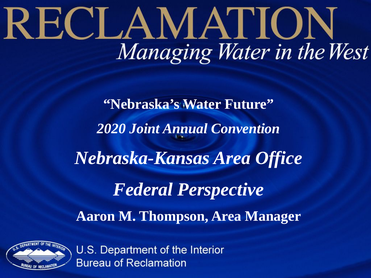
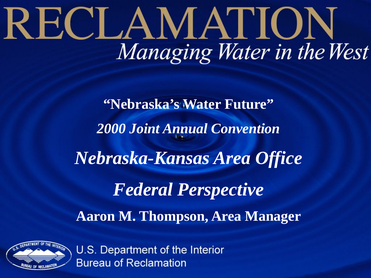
2020: 2020 -> 2000 (111, 129)
